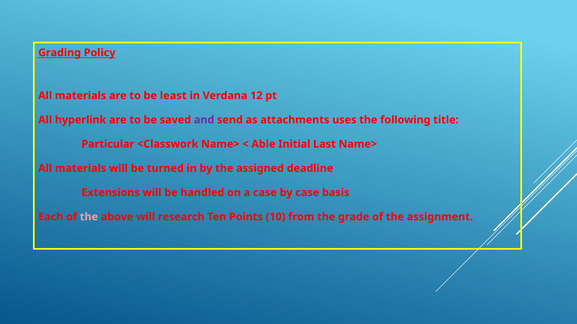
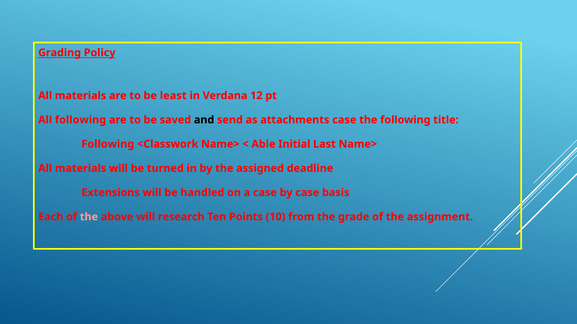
All hyperlink: hyperlink -> following (81, 120)
and colour: purple -> black (204, 120)
attachments uses: uses -> case (344, 120)
Particular: Particular -> Following (108, 144)
